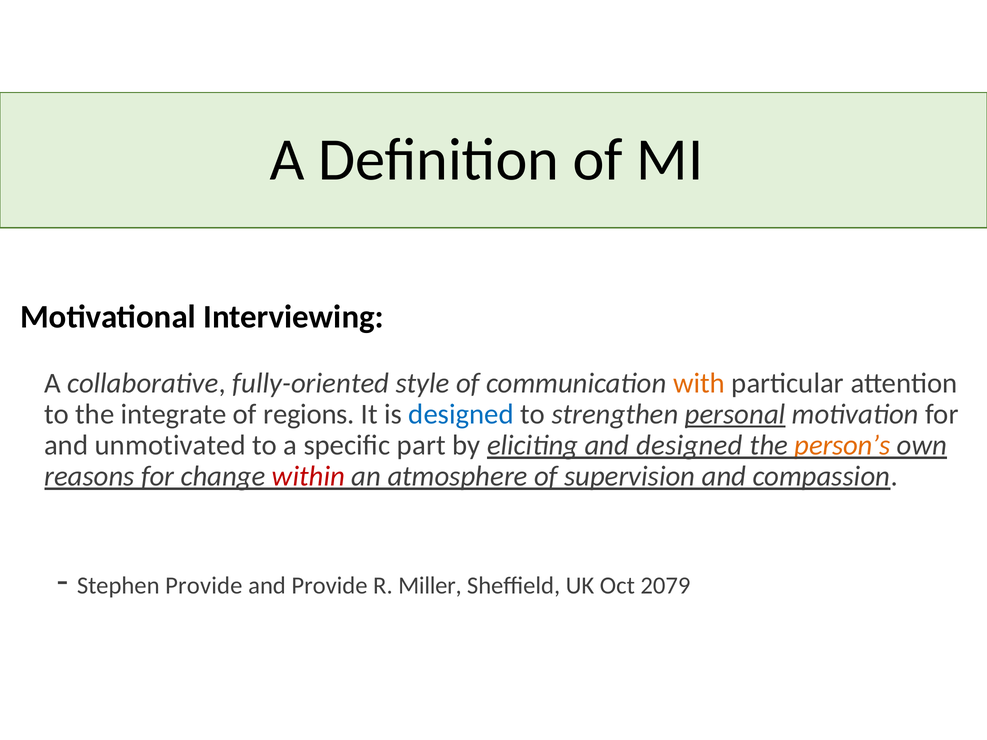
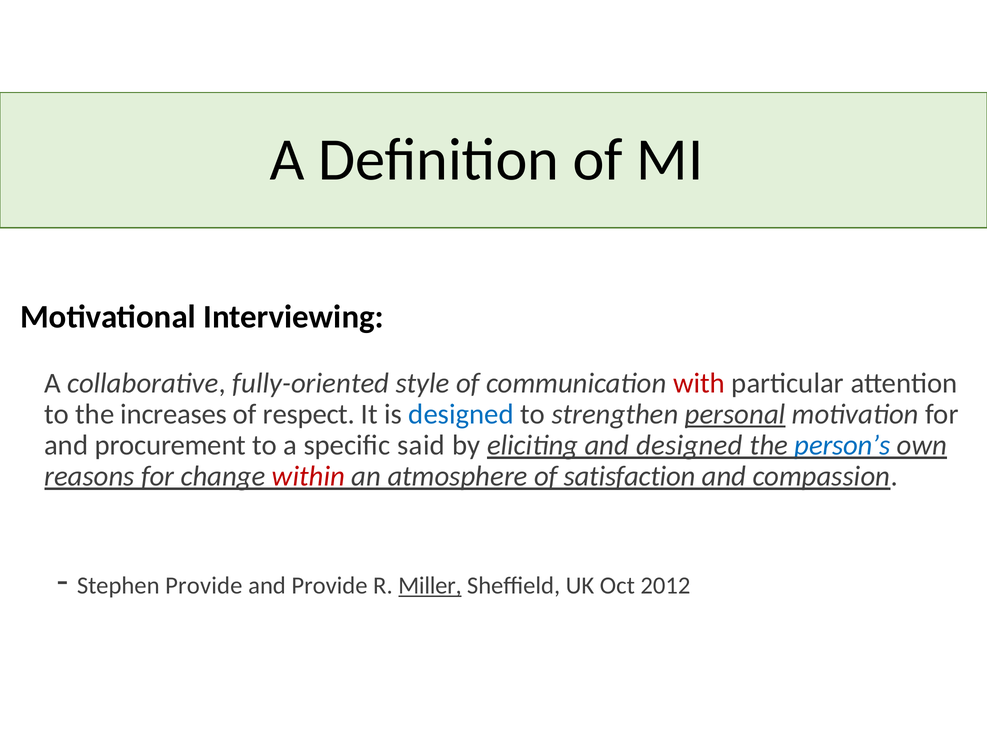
with colour: orange -> red (699, 383)
integrate: integrate -> increases (174, 414)
regions: regions -> respect (309, 414)
unmotivated: unmotivated -> procurement (170, 445)
part: part -> said (421, 445)
person’s colour: orange -> blue (843, 445)
supervision: supervision -> satisfaction (630, 476)
Miller underline: none -> present (430, 586)
2079: 2079 -> 2012 (665, 586)
